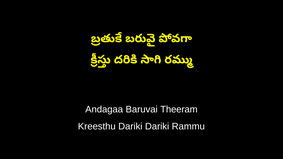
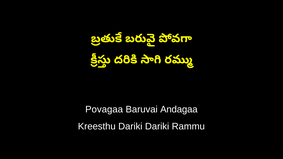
Andagaa: Andagaa -> Povagaa (104, 110)
Theeram: Theeram -> Andagaa (179, 110)
